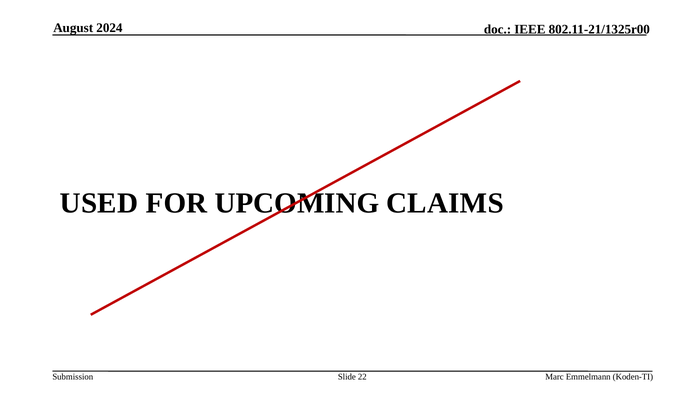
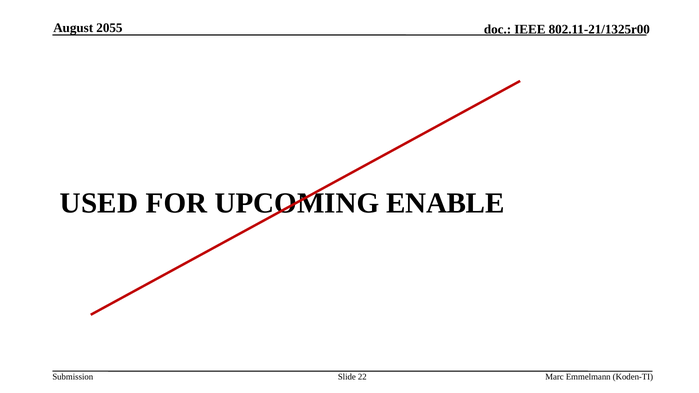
2024: 2024 -> 2055 (109, 28)
CLAIMS: CLAIMS -> ENABLE (445, 203)
